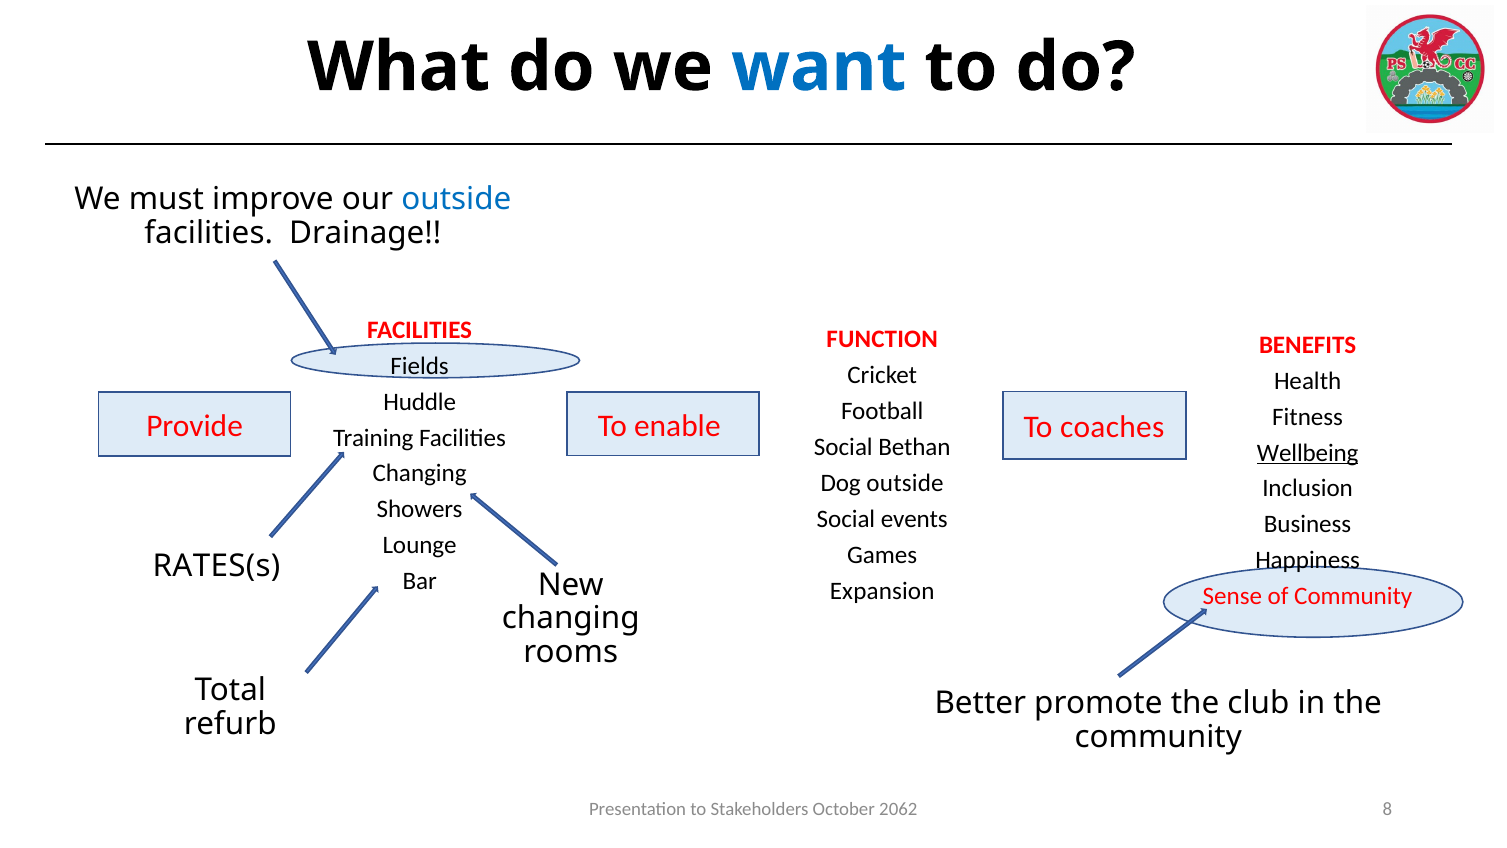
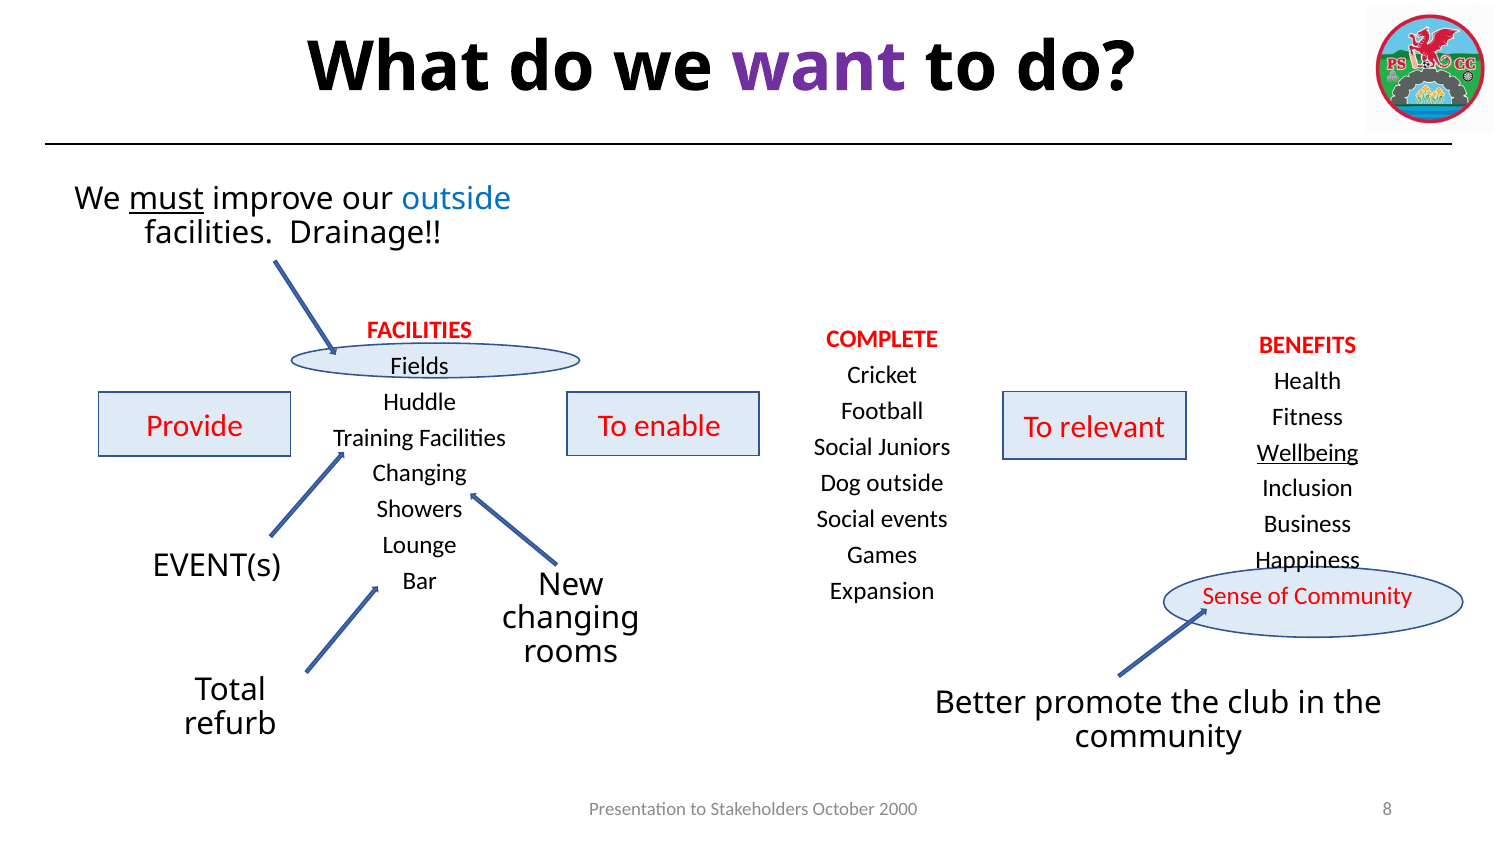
want colour: blue -> purple (819, 67)
must underline: none -> present (166, 199)
FUNCTION: FUNCTION -> COMPLETE (882, 339)
coaches: coaches -> relevant (1112, 427)
Bethan: Bethan -> Juniors (914, 447)
RATES(s: RATES(s -> EVENT(s (217, 566)
2062: 2062 -> 2000 (898, 809)
